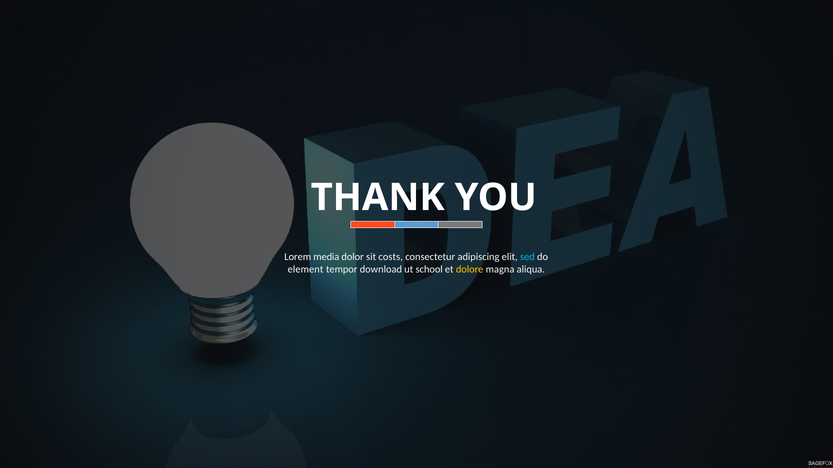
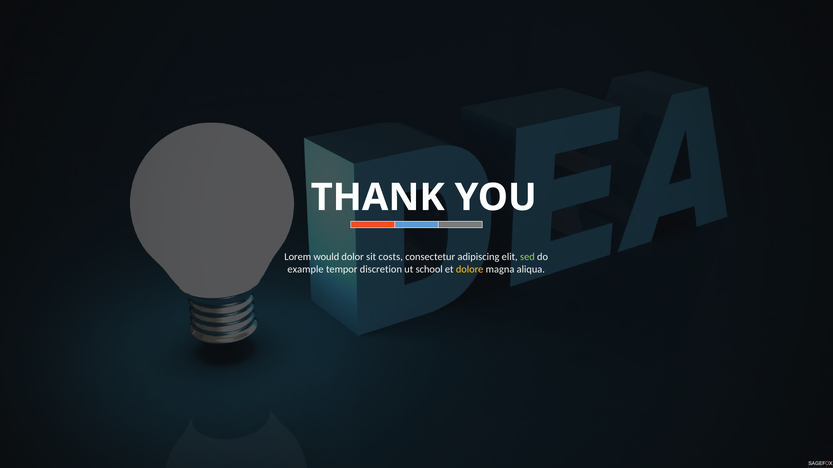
media: media -> would (326, 257)
sed colour: light blue -> light green (527, 257)
element: element -> example (306, 270)
download: download -> discretion (381, 270)
